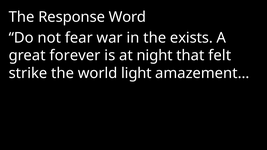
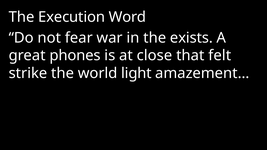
Response: Response -> Execution (72, 17)
forever: forever -> phones (75, 56)
night: night -> close (154, 56)
